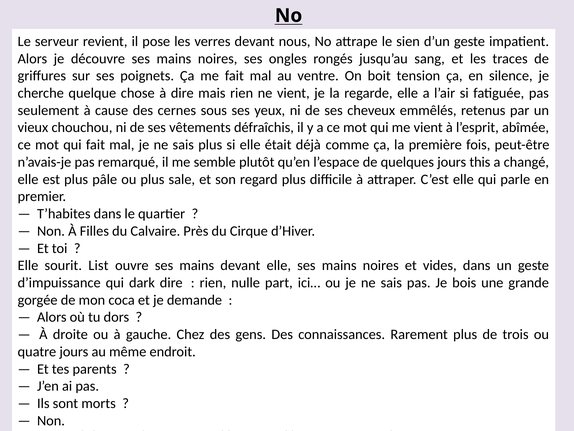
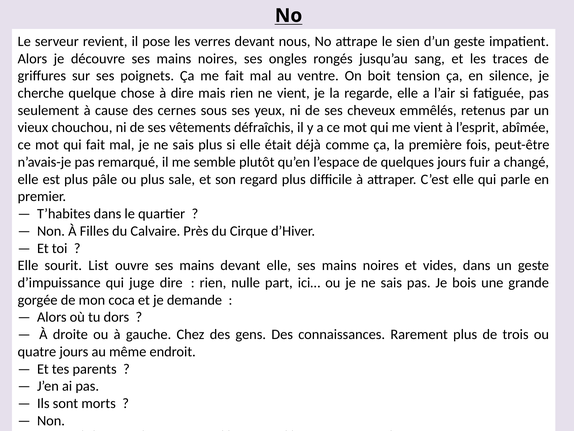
this: this -> fuir (480, 162)
dark: dark -> juge (142, 282)
